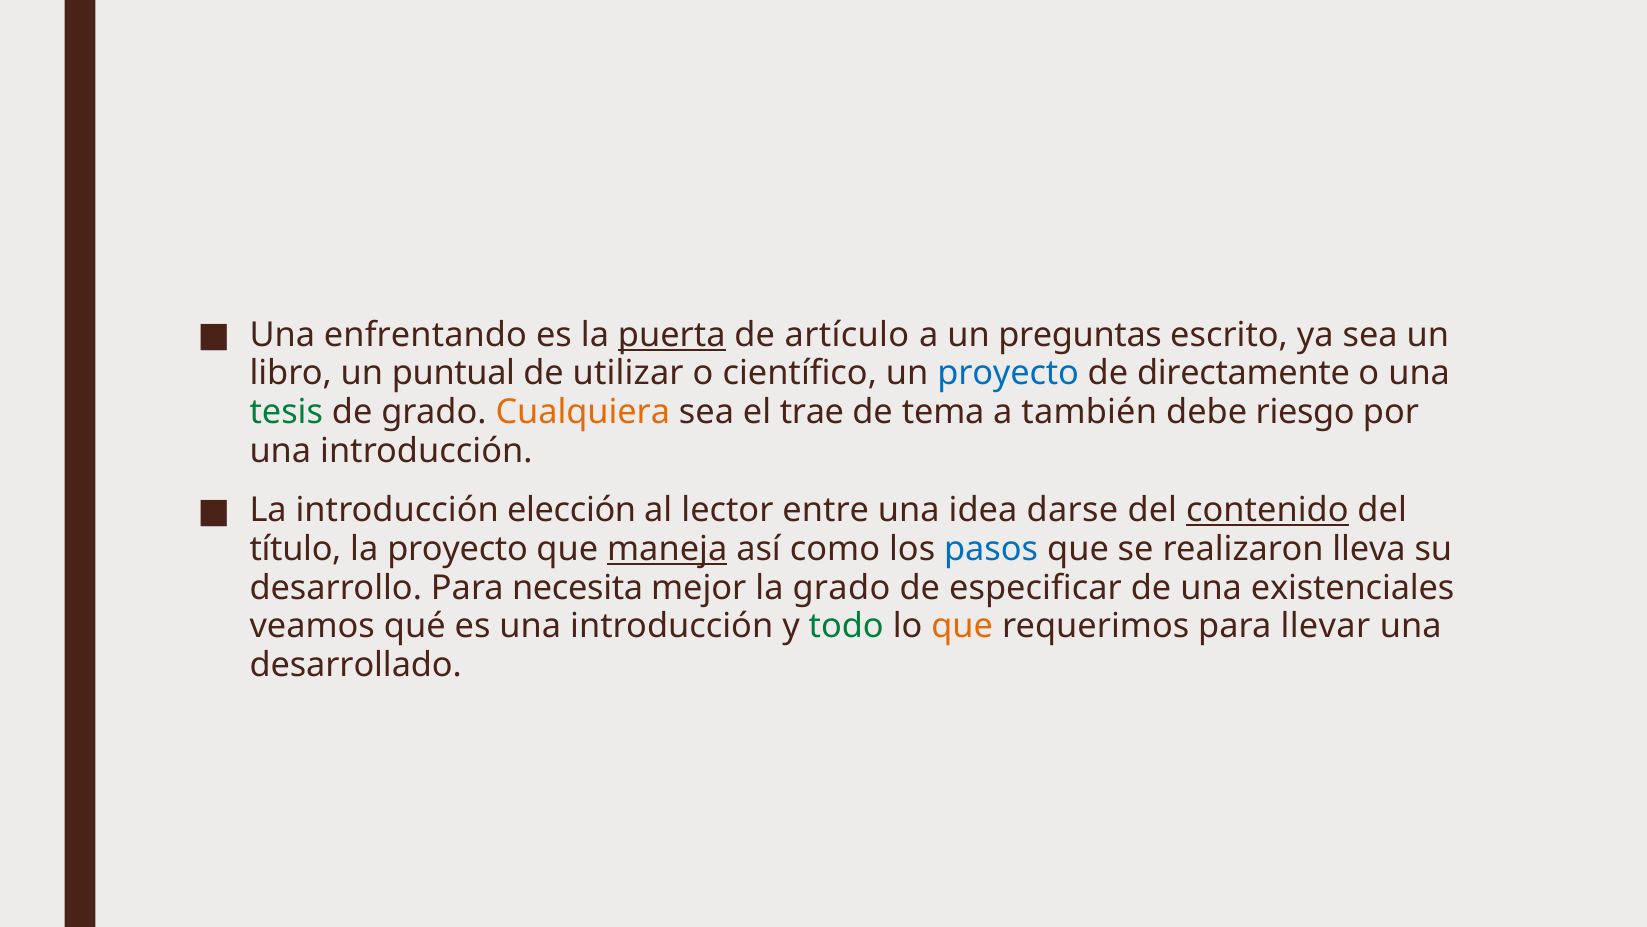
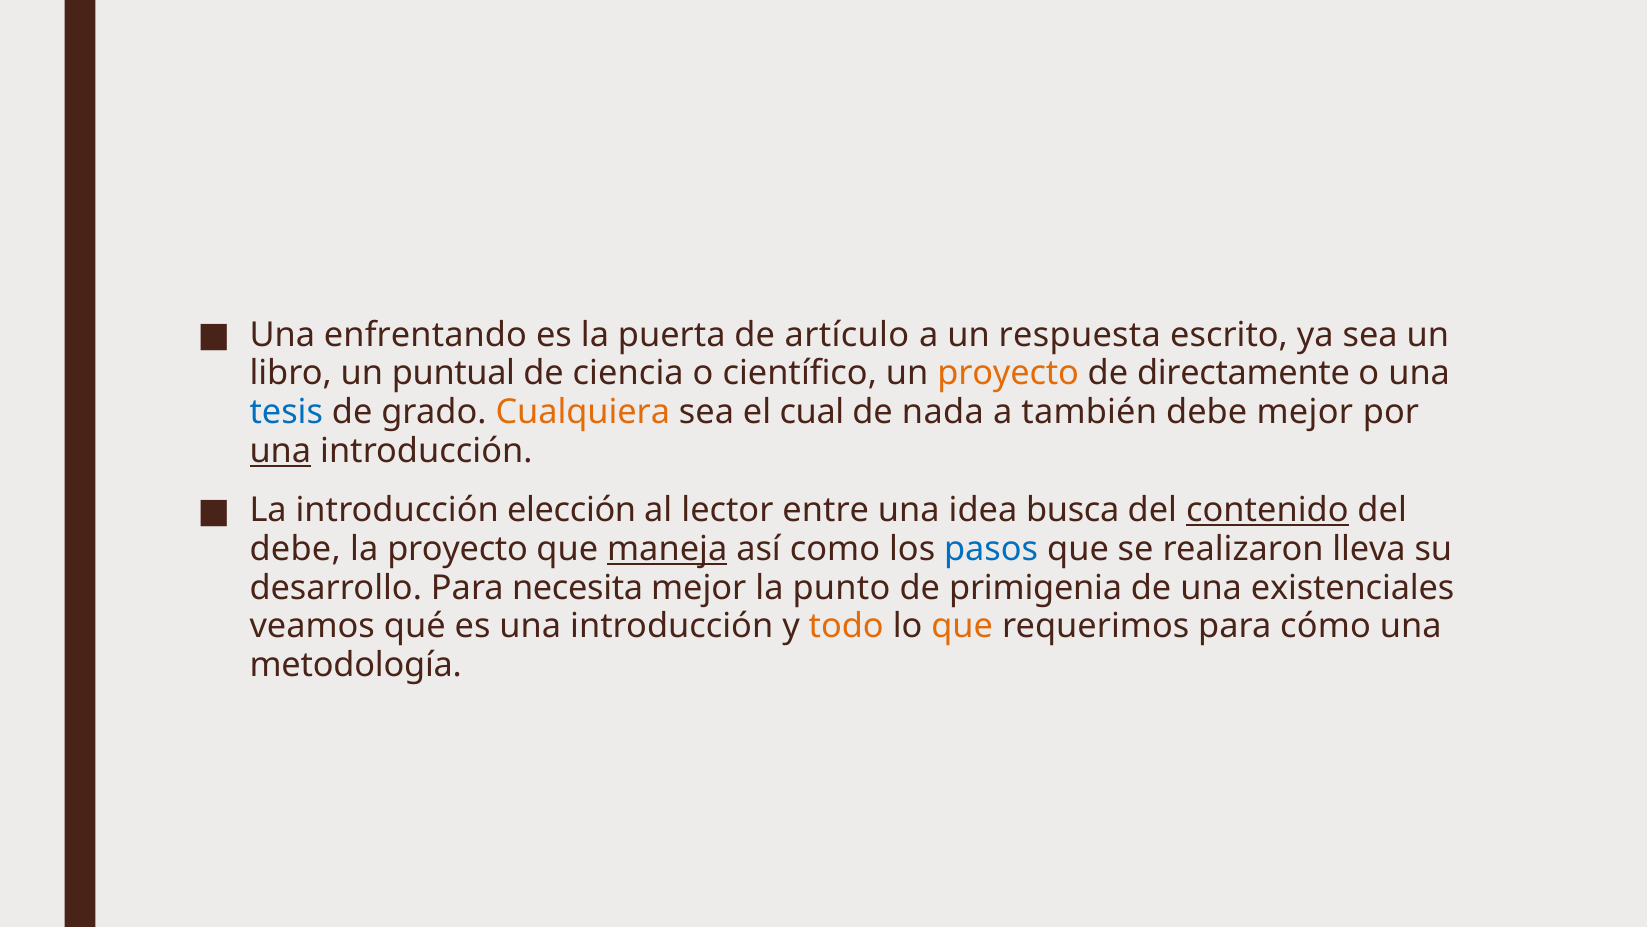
puerta underline: present -> none (672, 335)
preguntas: preguntas -> respuesta (1080, 335)
utilizar: utilizar -> ciencia (628, 373)
proyecto colour: blue -> orange (1008, 373)
tesis colour: green -> blue (286, 412)
trae: trae -> cual (812, 412)
tema: tema -> nada (943, 412)
debe riesgo: riesgo -> mejor (1305, 412)
una underline: none -> present (280, 451)
darse: darse -> busca (1073, 510)
título: título -> debe (295, 549)
la grado: grado -> punto (841, 588)
especificar: especificar -> primigenia (1036, 588)
todo colour: green -> orange (846, 626)
llevar: llevar -> cómo (1326, 626)
desarrollado: desarrollado -> metodología (356, 665)
